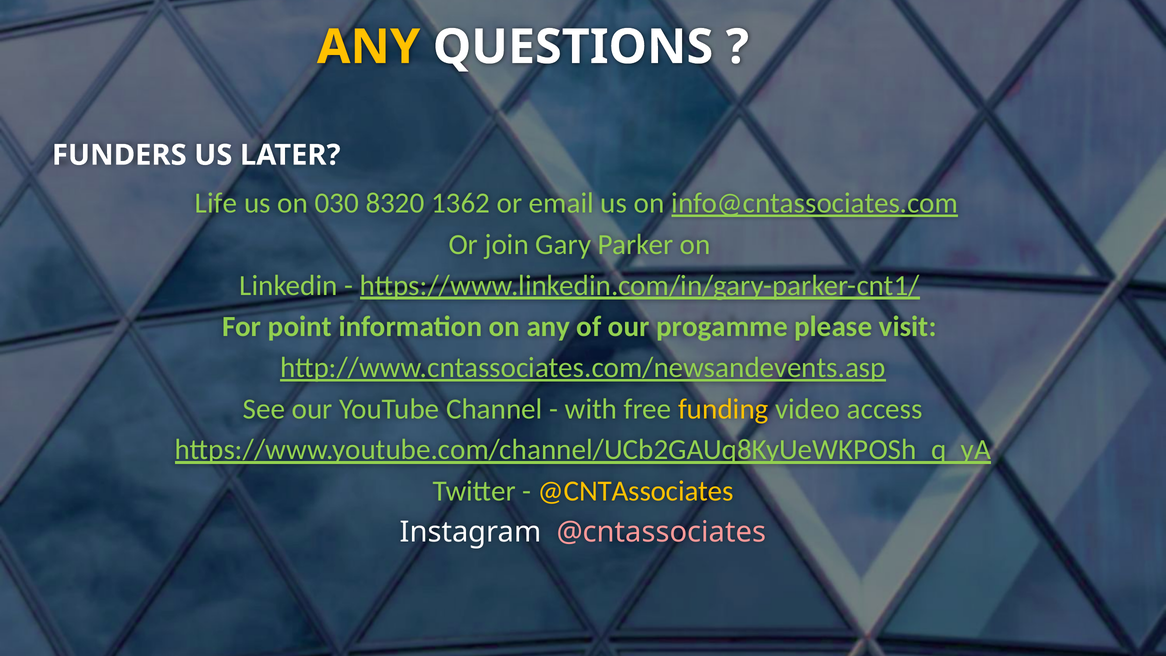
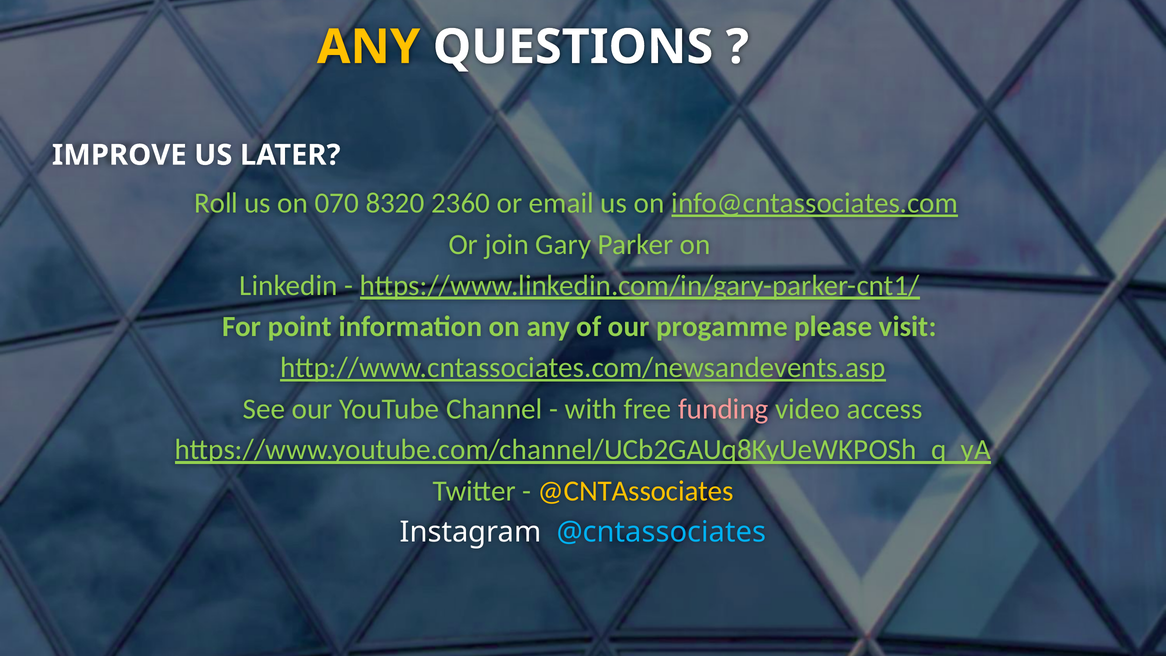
FUNDERS: FUNDERS -> IMPROVE (119, 155)
Life: Life -> Roll (216, 203)
030: 030 -> 070 (337, 203)
1362: 1362 -> 2360 (461, 203)
funding colour: yellow -> pink (723, 409)
@cntassociates colour: pink -> light blue (661, 532)
